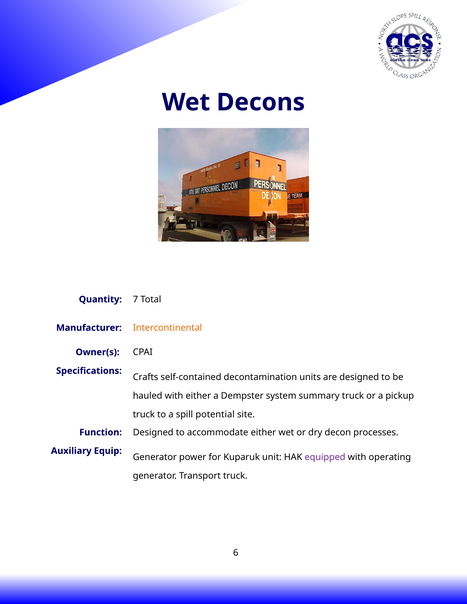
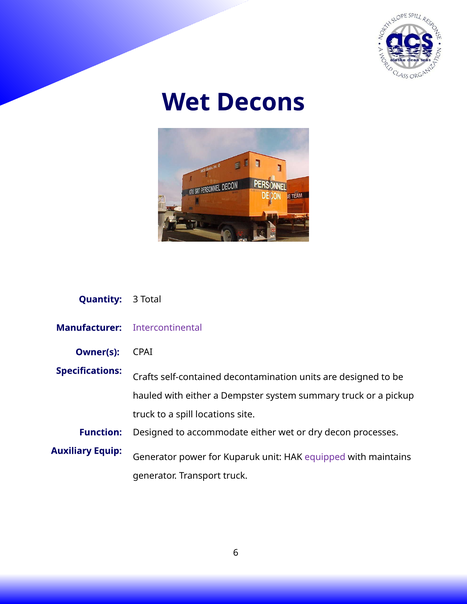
7: 7 -> 3 (135, 300)
Intercontinental colour: orange -> purple (167, 328)
potential: potential -> locations (215, 415)
operating: operating -> maintains (390, 457)
